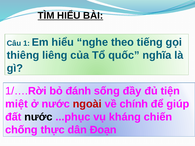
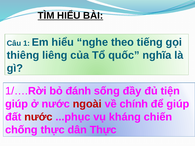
miệt: miệt -> giúp (17, 104)
nước colour: black -> red (38, 117)
dân Đoạn: Đoạn -> Thực (103, 130)
